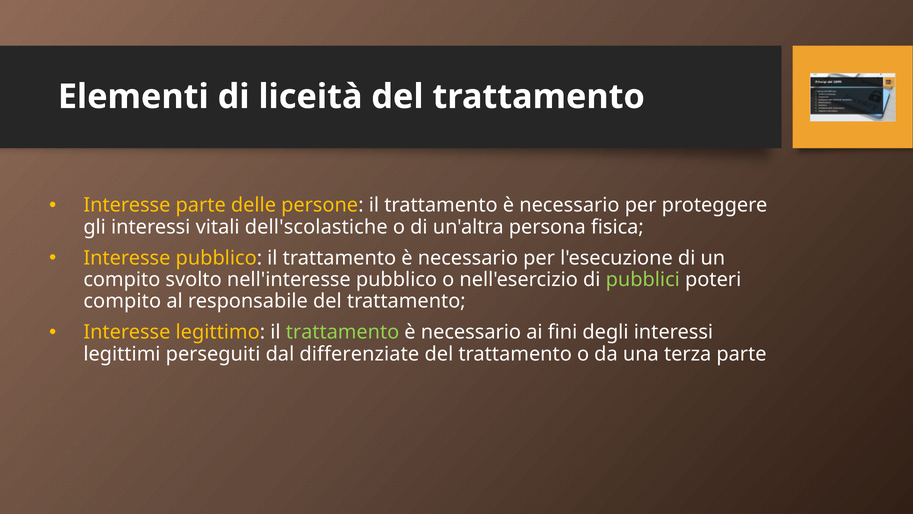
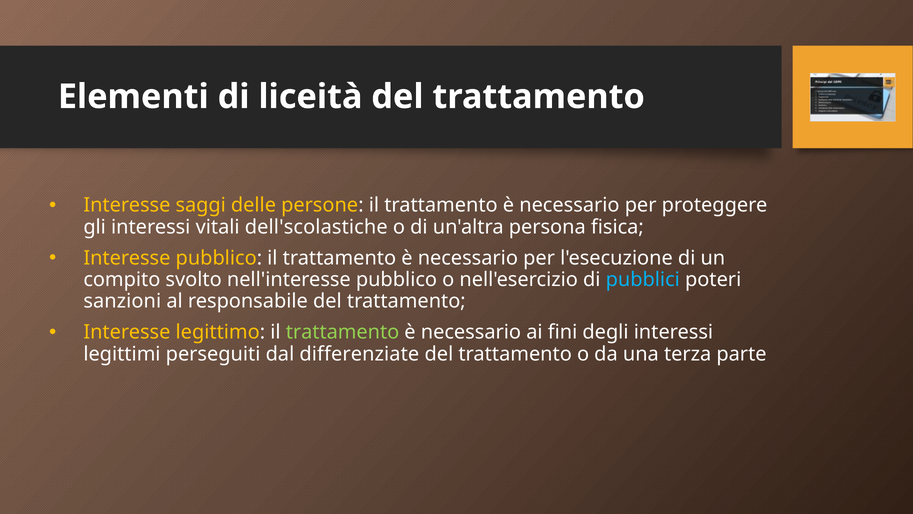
Interesse parte: parte -> saggi (201, 205)
pubblici colour: light green -> light blue (643, 279)
compito: compito -> sanzioni (122, 301)
